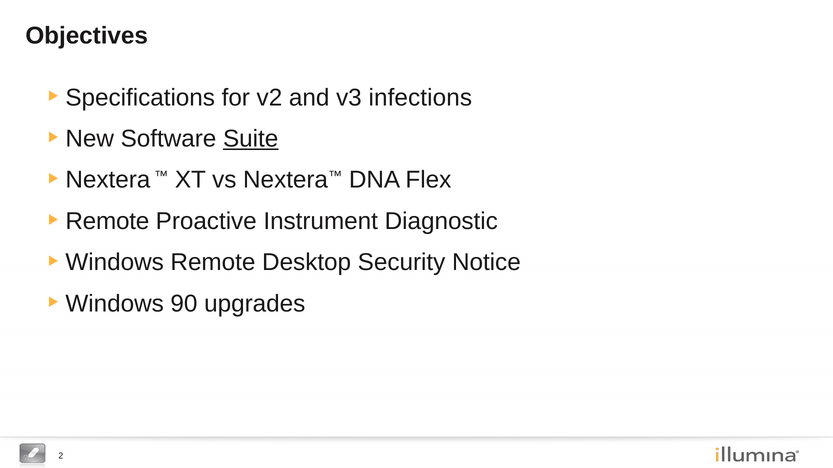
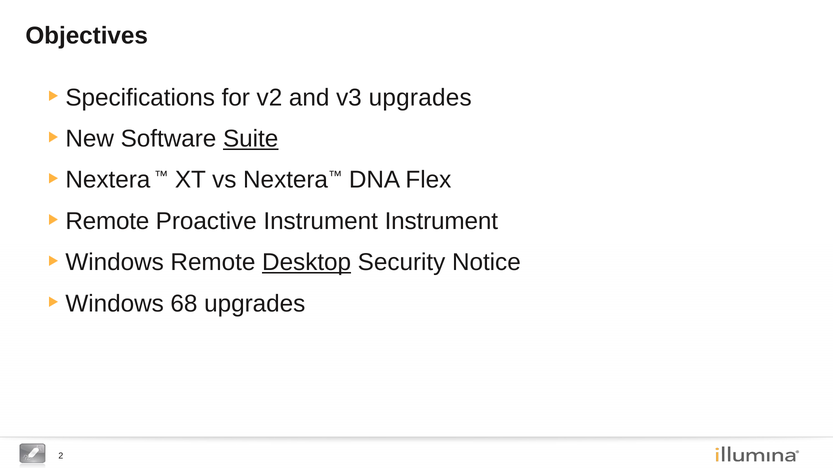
v3 infections: infections -> upgrades (420, 98)
Instrument Diagnostic: Diagnostic -> Instrument (441, 221)
Desktop underline: none -> present (307, 263)
90: 90 -> 68 (184, 304)
